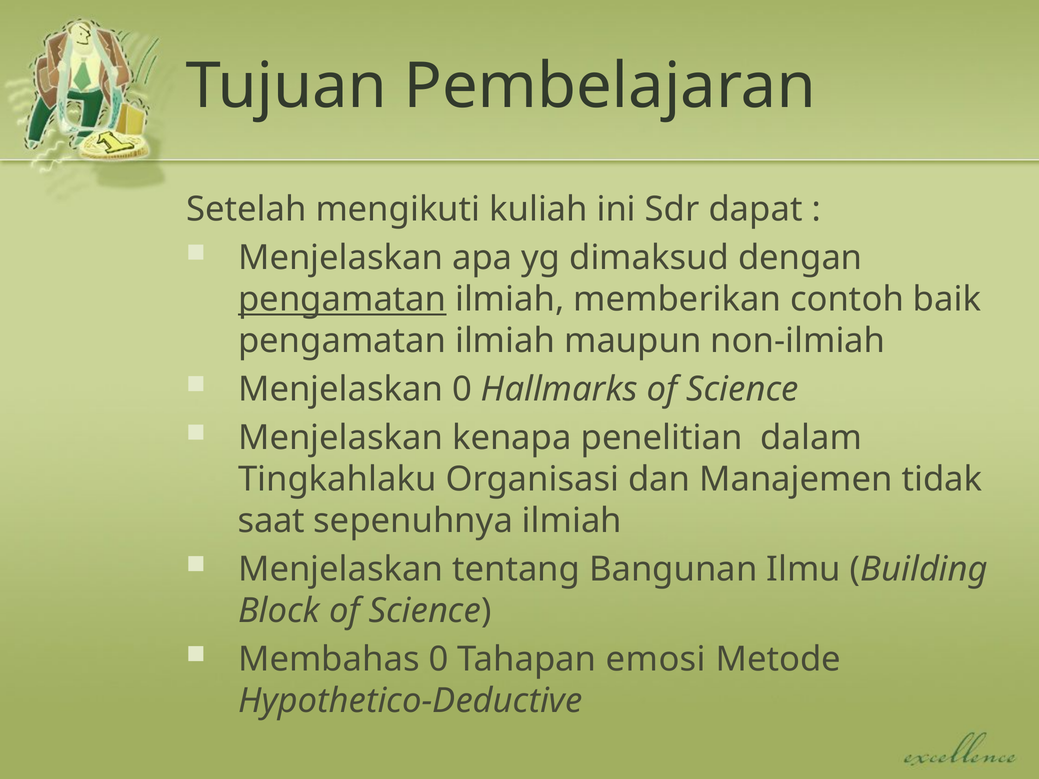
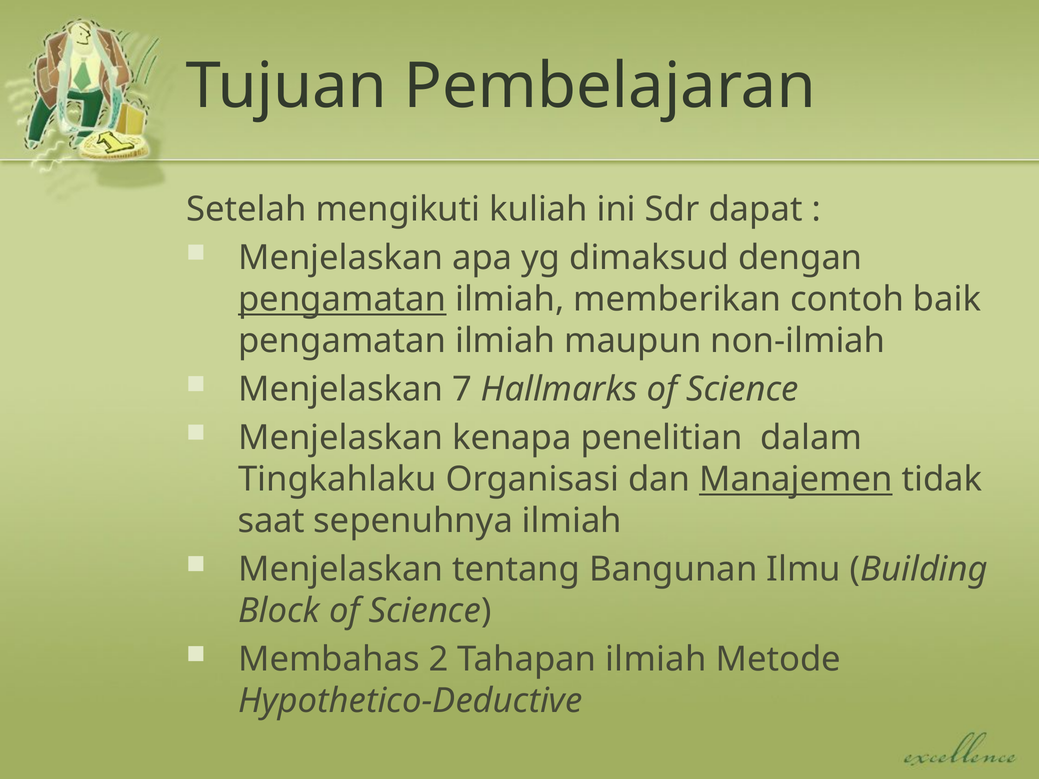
Menjelaskan 0: 0 -> 7 (462, 390)
Manajemen underline: none -> present (796, 480)
Membahas 0: 0 -> 2 (439, 660)
Tahapan emosi: emosi -> ilmiah (656, 660)
